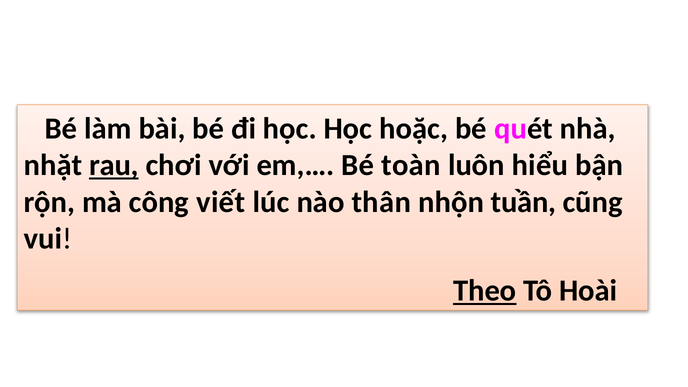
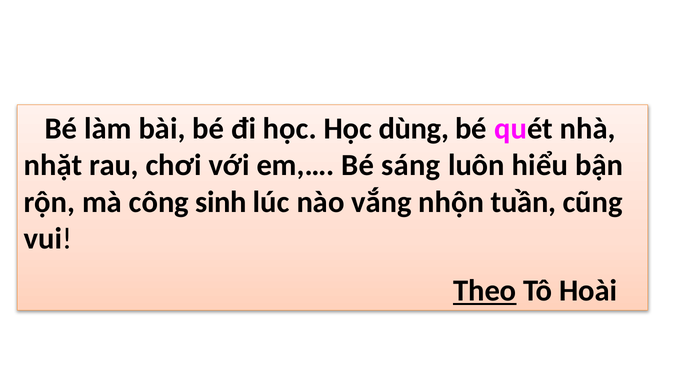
hoặc: hoặc -> dùng (414, 129)
rau underline: present -> none (114, 165)
toàn: toàn -> sáng (411, 165)
viết: viết -> sinh (221, 202)
thân: thân -> vắng (381, 202)
